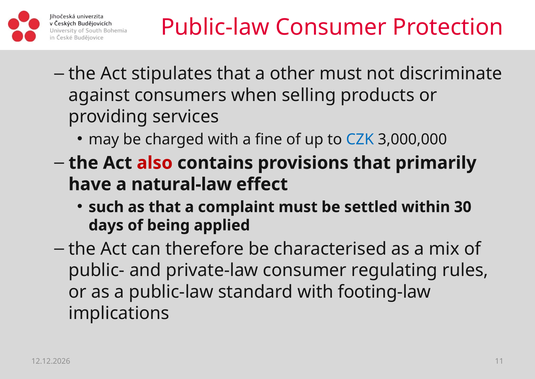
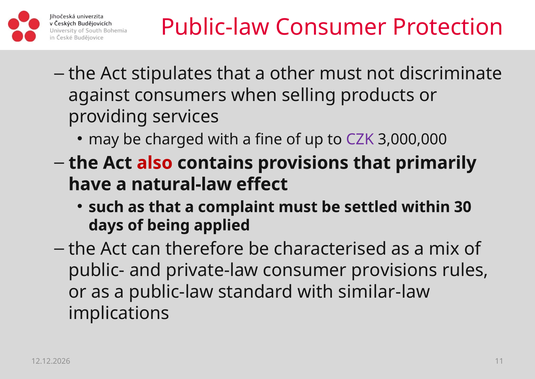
CZK colour: blue -> purple (360, 139)
consumer regulating: regulating -> provisions (394, 270)
footing-law: footing-law -> similar-law (384, 291)
